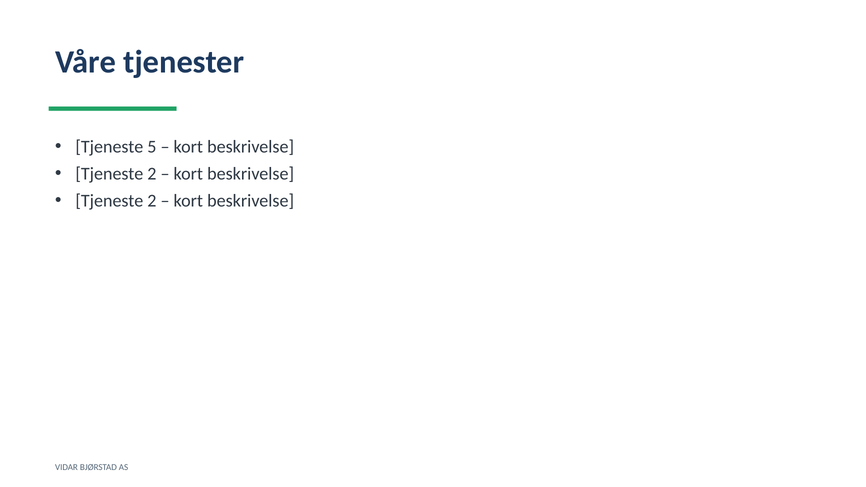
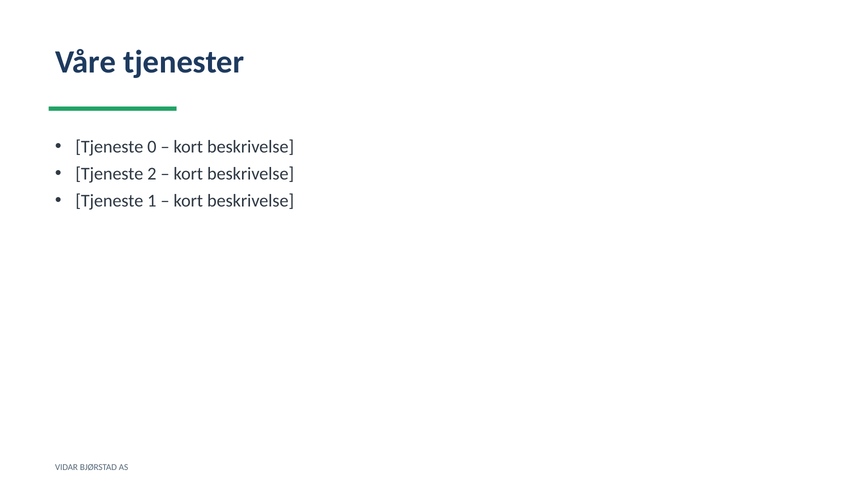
5: 5 -> 0 (152, 147)
2: 2 -> 1 (152, 201)
